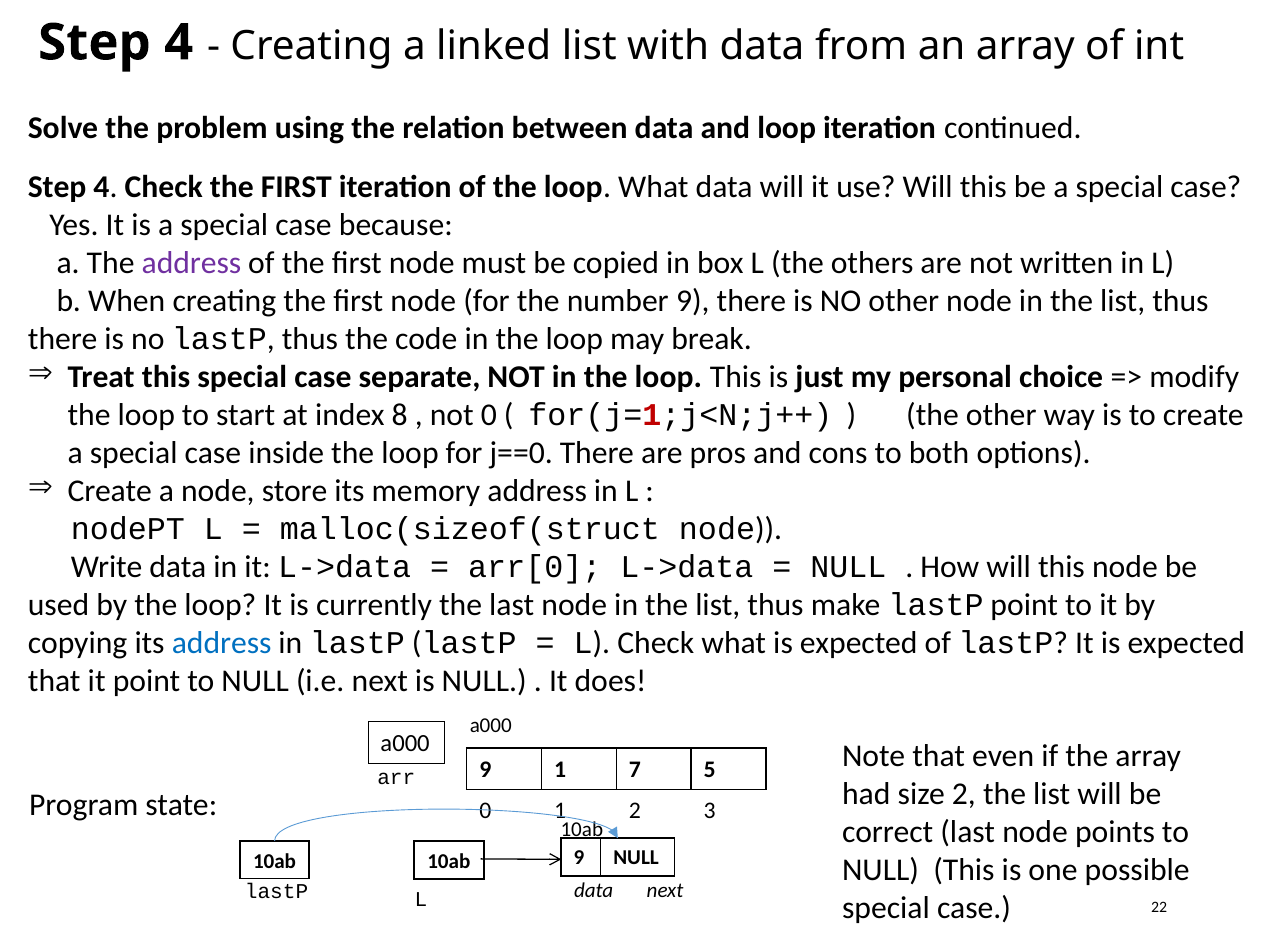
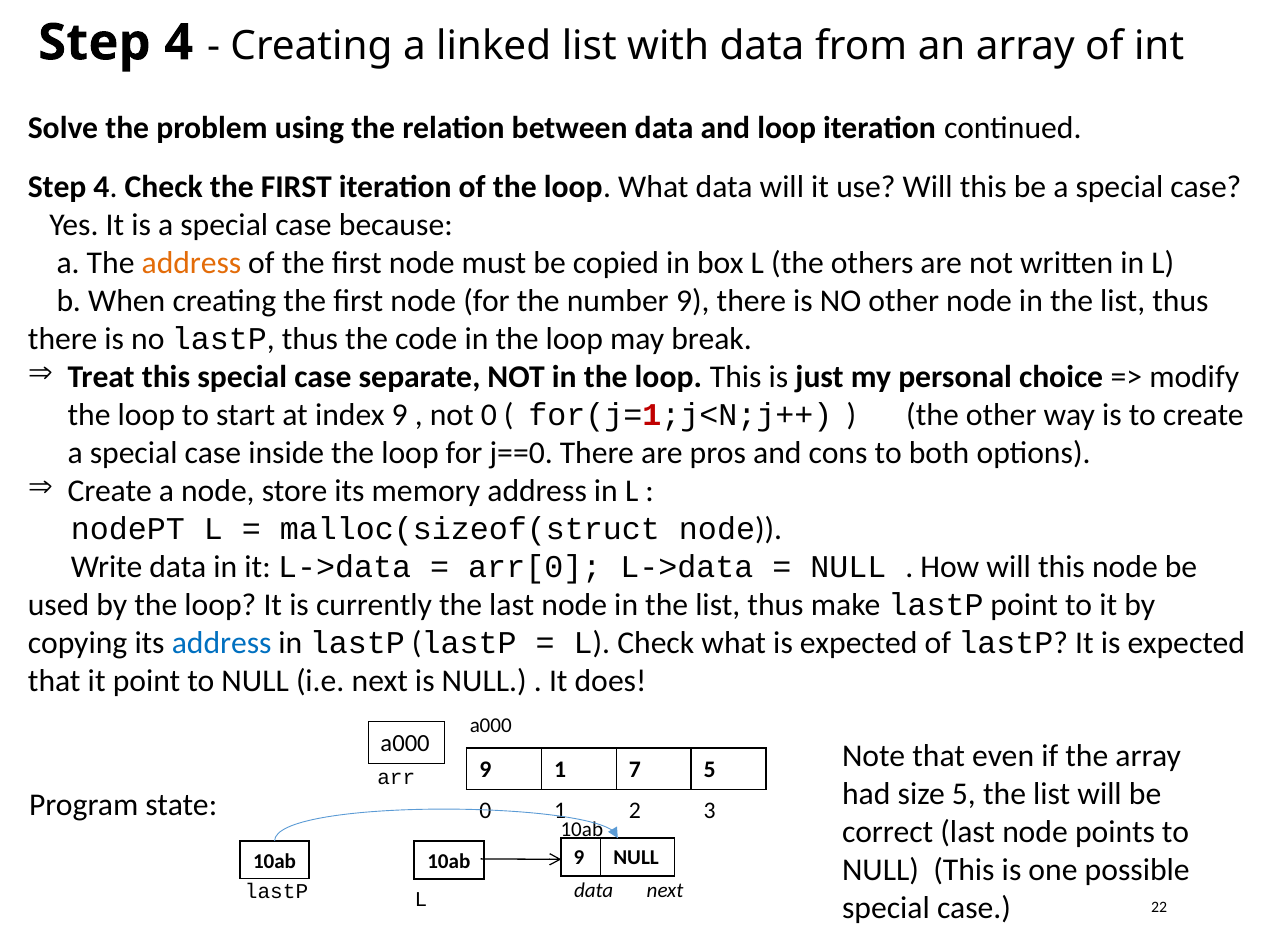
address colour: purple -> orange (192, 263)
index 8: 8 -> 9 (400, 415)
size 2: 2 -> 5 (964, 794)
